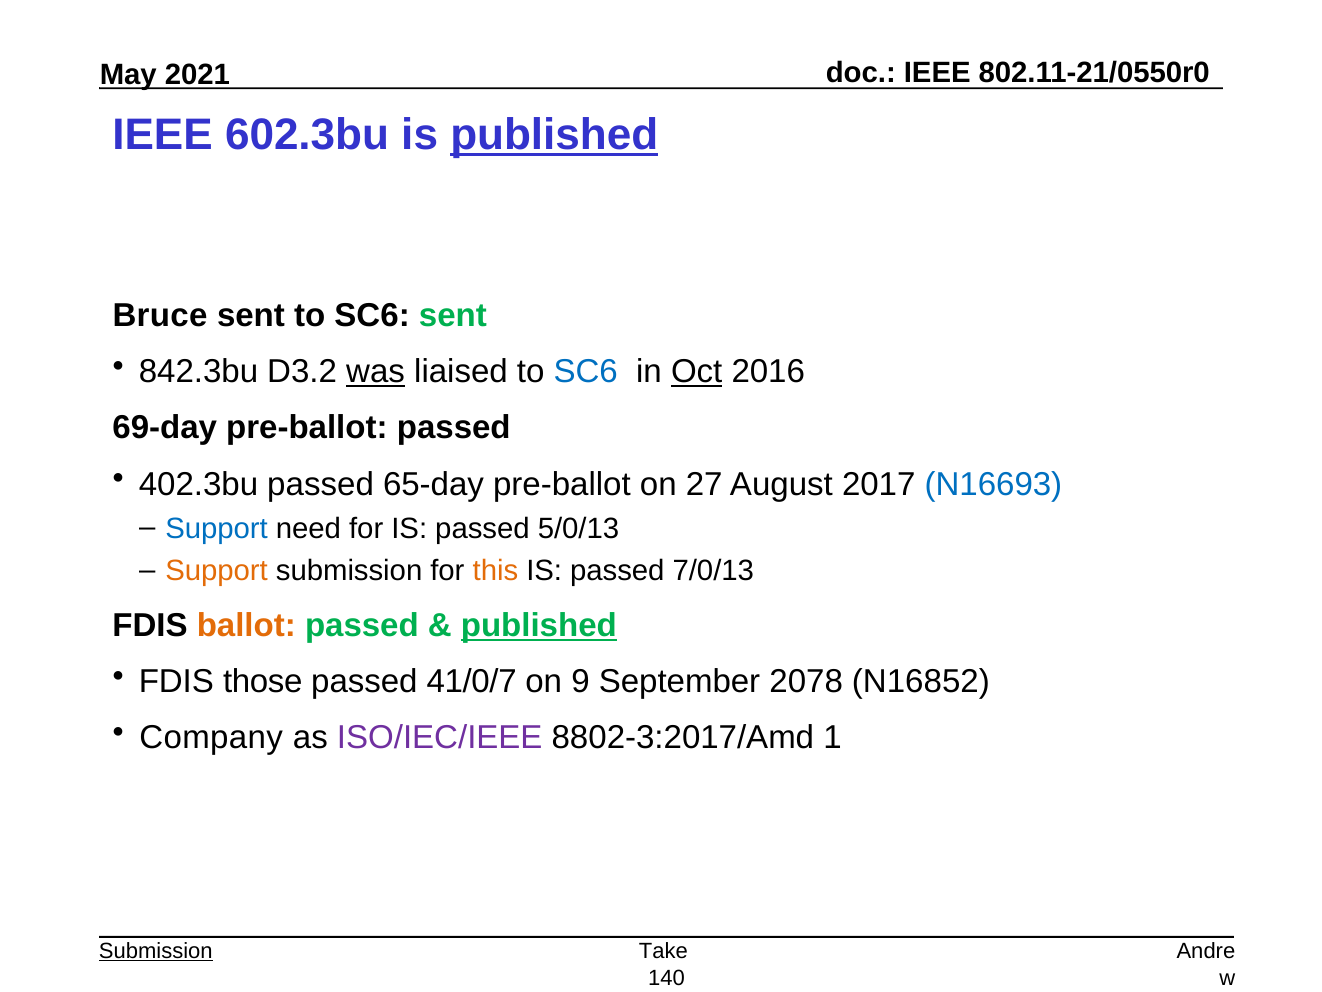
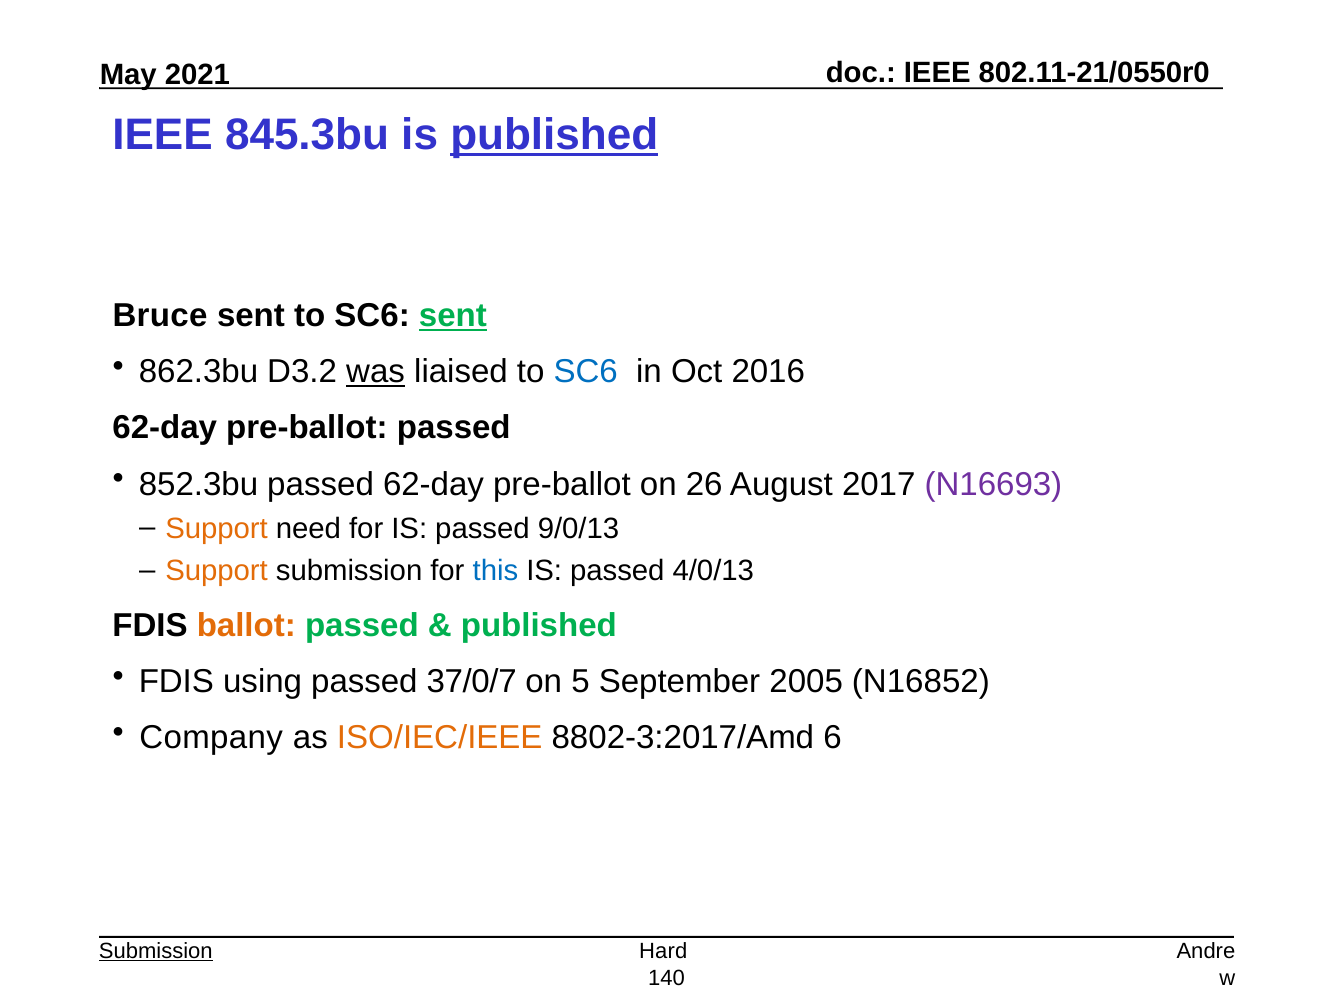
602.3bu: 602.3bu -> 845.3bu (307, 135)
sent underline: none -> present (453, 315)
842.3bu: 842.3bu -> 862.3bu (198, 371)
Oct underline: present -> none (697, 371)
69-day: 69-day -> 62-day (165, 428)
402.3bu: 402.3bu -> 852.3bu (198, 484)
passed 65-day: 65-day -> 62-day (433, 484)
27: 27 -> 26 (704, 484)
N16693 colour: blue -> purple (993, 484)
Support colour: blue -> orange (216, 528)
5/0/13: 5/0/13 -> 9/0/13 (578, 528)
this colour: orange -> blue (495, 571)
7/0/13: 7/0/13 -> 4/0/13 (713, 571)
published underline: present -> none (539, 625)
those: those -> using (263, 681)
41/0/7: 41/0/7 -> 37/0/7 (472, 681)
9: 9 -> 5 (581, 681)
2078: 2078 -> 2005 (806, 681)
ISO/IEC/IEEE colour: purple -> orange (440, 738)
1: 1 -> 6 (833, 738)
Take: Take -> Hard (663, 951)
